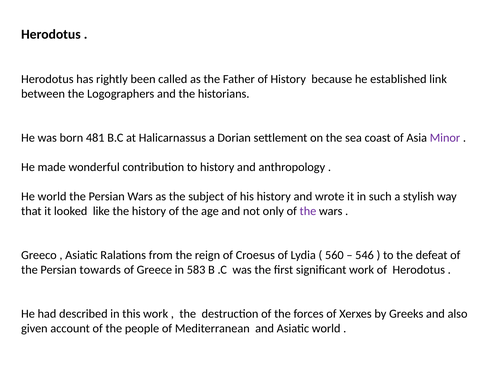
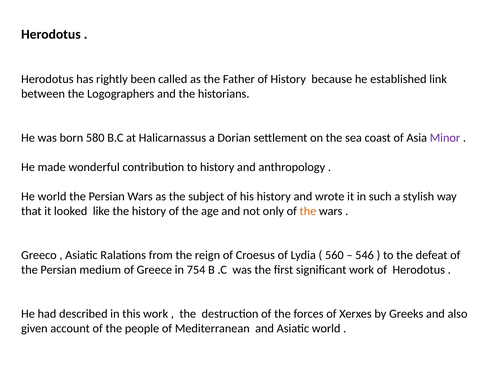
481: 481 -> 580 (95, 138)
the colour: purple -> orange (308, 211)
towards: towards -> medium (100, 270)
583: 583 -> 754 (196, 270)
